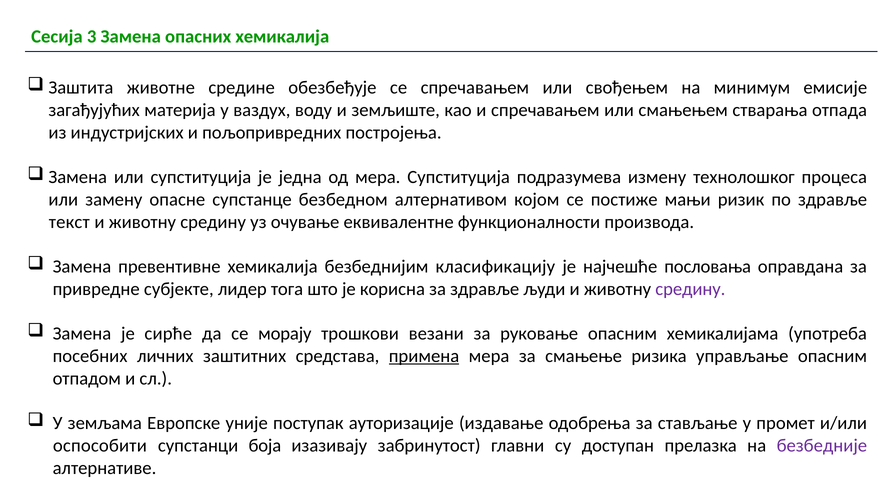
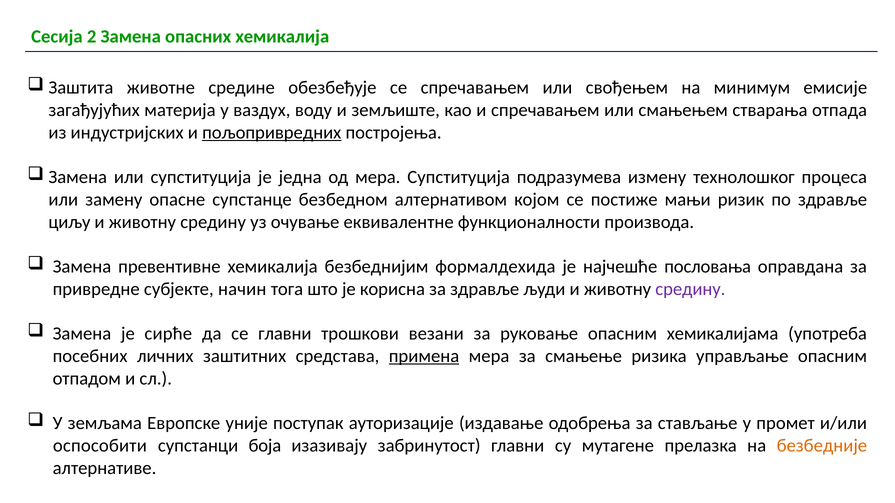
3: 3 -> 2 (92, 37)
пољопривредних underline: none -> present (272, 133)
текст: текст -> циљу (69, 222)
класификацију: класификацију -> формалдехида (495, 267)
лидер: лидер -> начин (242, 289)
се морају: морају -> главни (285, 334)
доступан: доступан -> мутагене (618, 446)
безбедније colour: purple -> orange (822, 446)
